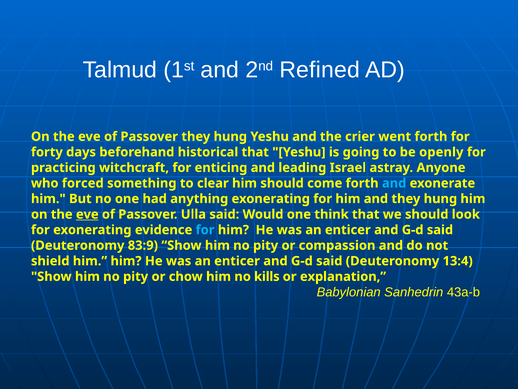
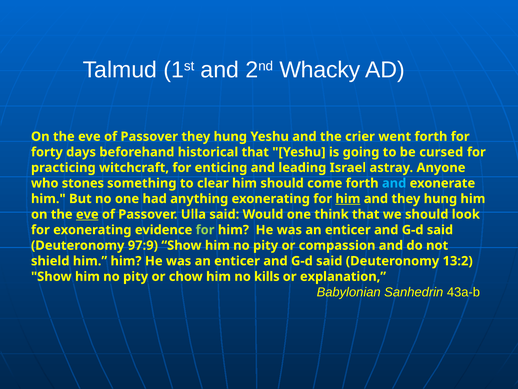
Refined: Refined -> Whacky (320, 70)
openly: openly -> cursed (441, 152)
forced: forced -> stones (83, 183)
him underline: none -> present (348, 199)
for colour: light blue -> light green (205, 230)
83:9: 83:9 -> 97:9 (143, 245)
13:4: 13:4 -> 13:2 (458, 261)
